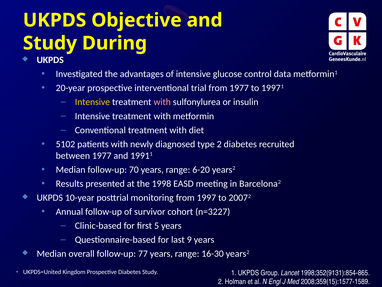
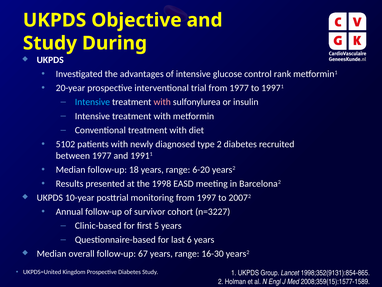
data: data -> rank (282, 74)
Intensive colour: yellow -> light blue (92, 102)
70: 70 -> 18 (134, 169)
9: 9 -> 6 (189, 239)
77: 77 -> 67 (143, 253)
